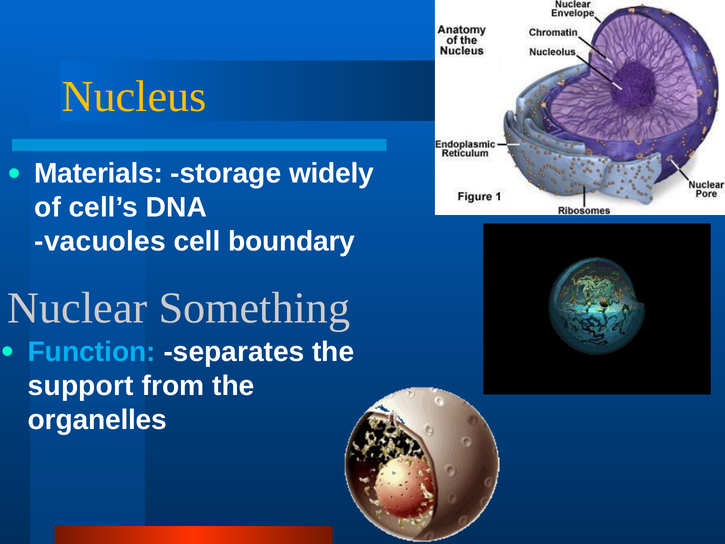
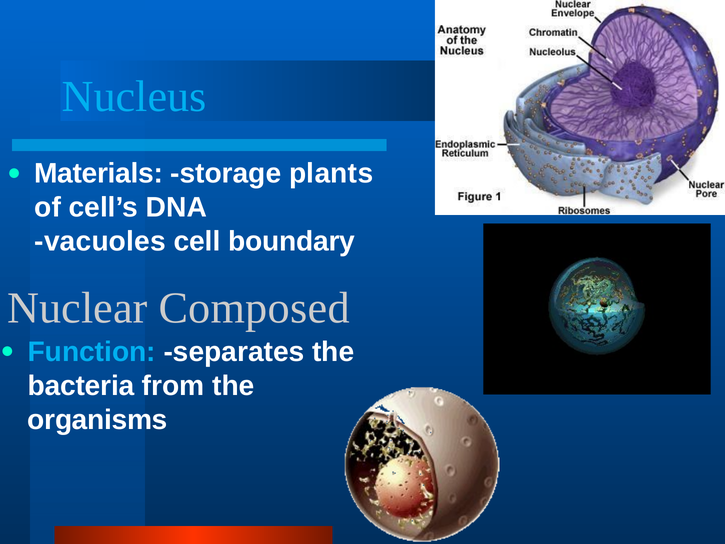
Nucleus colour: yellow -> light blue (134, 97)
widely: widely -> plants (331, 174)
Something: Something -> Composed (254, 308)
support: support -> bacteria (81, 386)
organelles: organelles -> organisms (98, 420)
